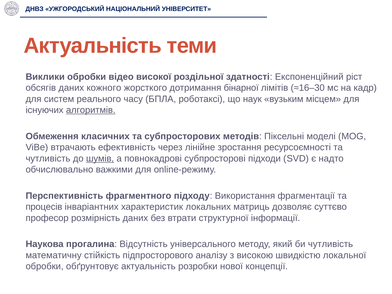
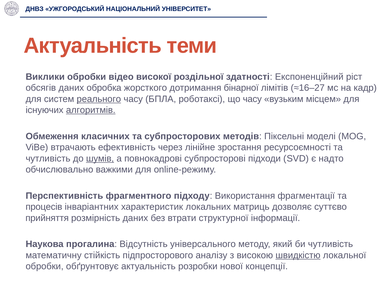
кожного: кожного -> обробка (104, 88)
≈16–30: ≈16–30 -> ≈16–27 (308, 88)
реального underline: none -> present (99, 99)
що наук: наук -> часу (252, 99)
професор: професор -> прийняття (47, 218)
швидкістю underline: none -> present (298, 255)
